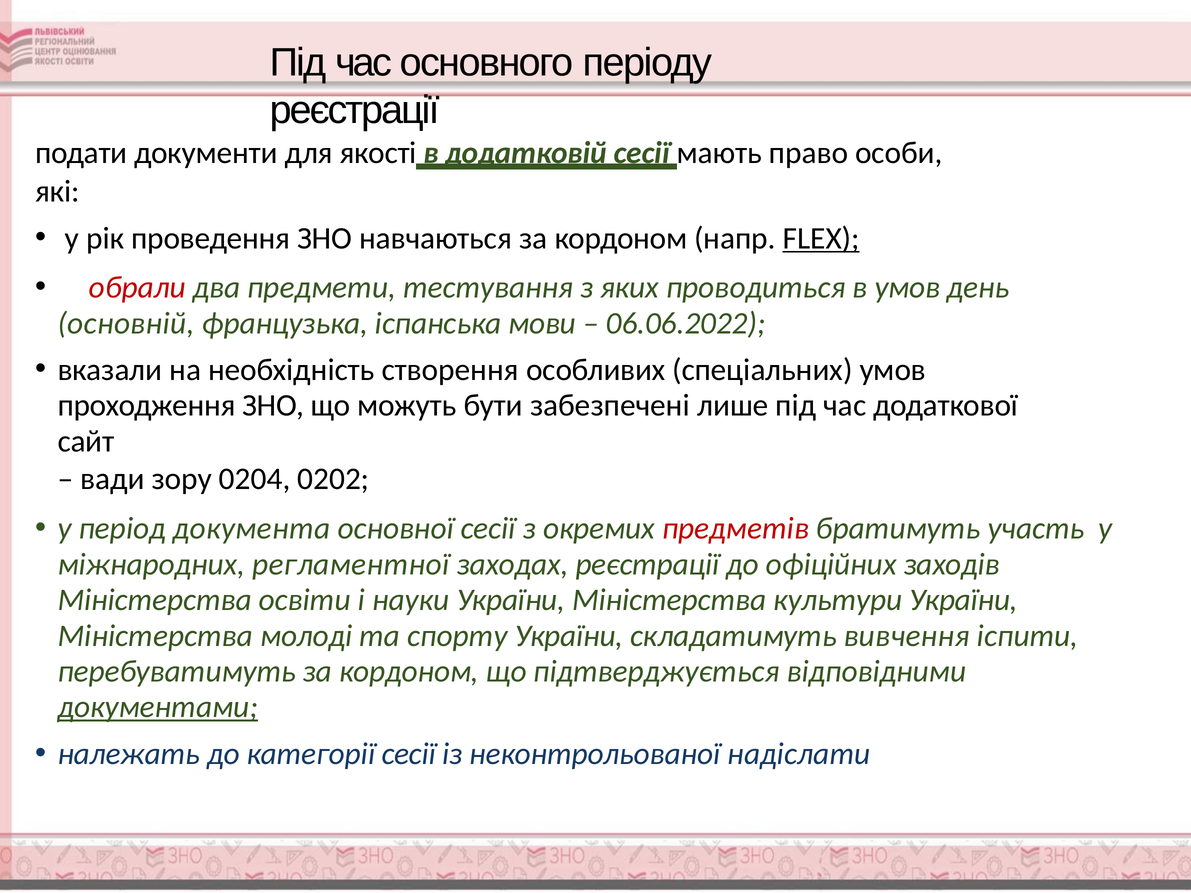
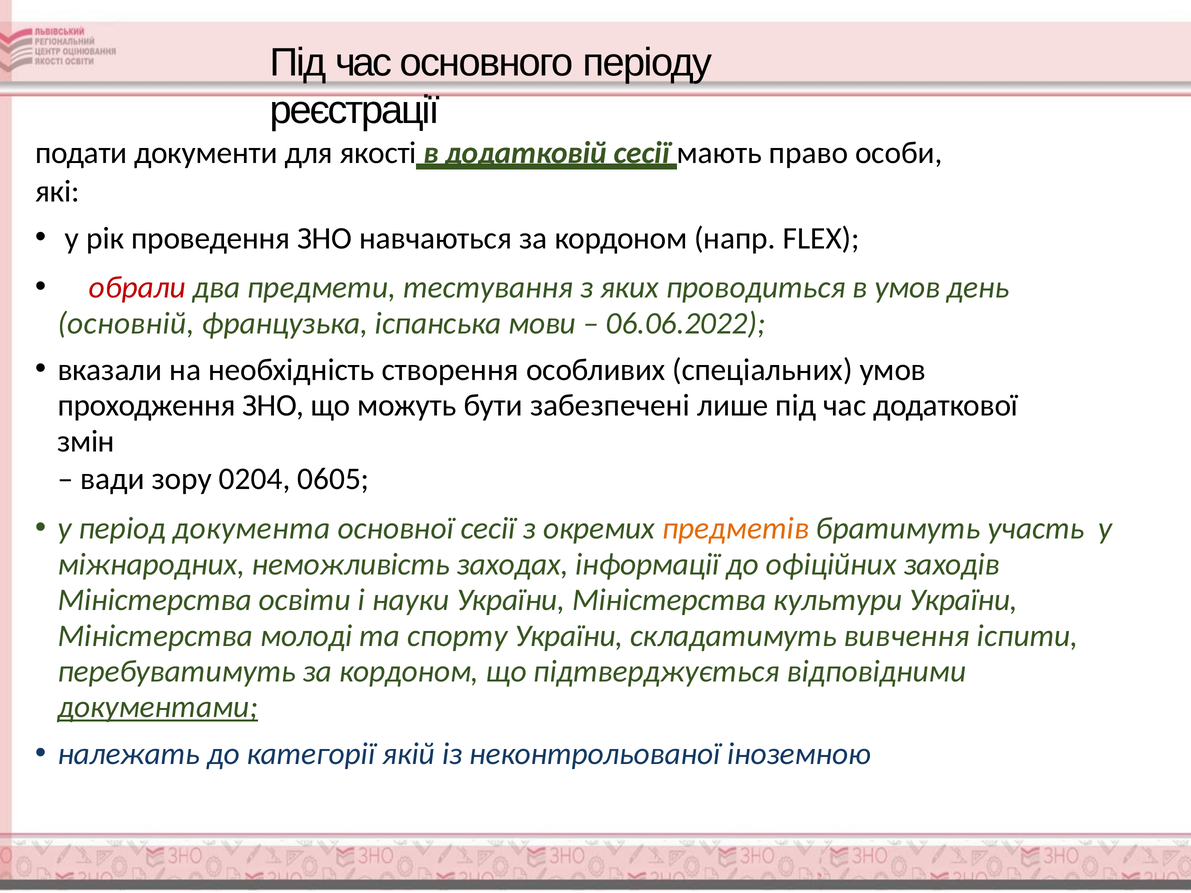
FLEX underline: present -> none (821, 238)
сайт: сайт -> змін (86, 441)
0202: 0202 -> 0605 (333, 479)
предметів colour: red -> orange (736, 529)
регламентної: регламентної -> неможливість (351, 564)
заходах реєстрації: реєстрації -> інформації (647, 564)
категорії сесії: сесії -> якій (409, 754)
надіслати: надіслати -> іноземною (799, 754)
